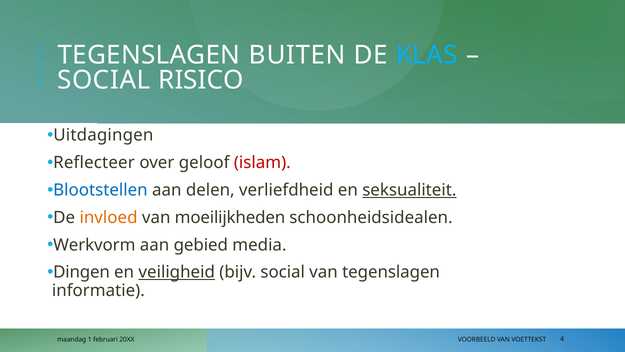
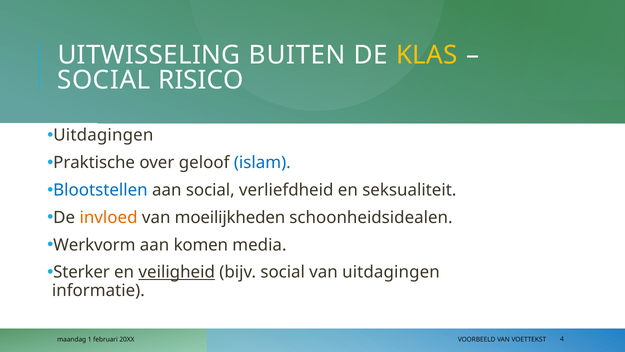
TEGENSLAGEN: TEGENSLAGEN -> UITWISSELING (149, 55)
KLAS colour: light blue -> yellow (427, 55)
Reflecteer: Reflecteer -> Praktische (94, 162)
islam colour: red -> blue (262, 162)
aan delen: delen -> social (210, 190)
seksualiteit underline: present -> none (409, 190)
gebied: gebied -> komen (201, 245)
Dingen: Dingen -> Sterker (82, 272)
van tegenslagen: tegenslagen -> uitdagingen (391, 272)
